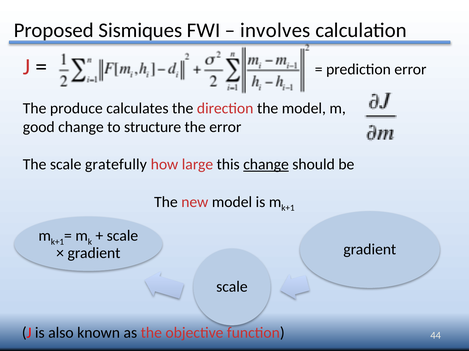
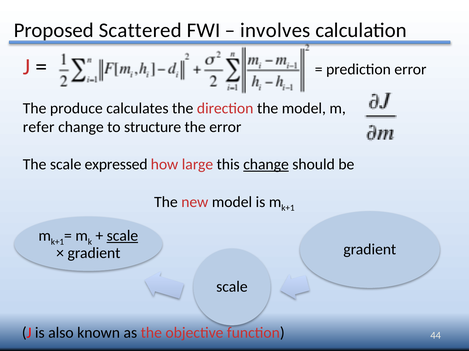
Sismiques: Sismiques -> Scattered (140, 30)
good: good -> refer (39, 127)
gratefully: gratefully -> expressed (116, 165)
scale underline: none -> present (122, 236)
